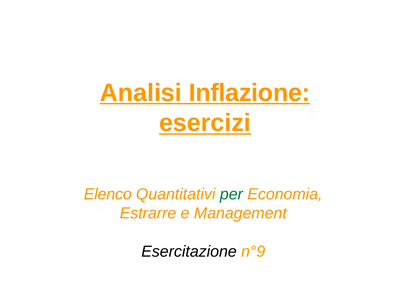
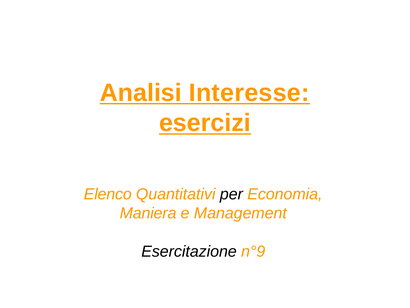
Inflazione: Inflazione -> Interesse (249, 93)
per colour: green -> black (231, 194)
Estrarre: Estrarre -> Maniera (148, 213)
